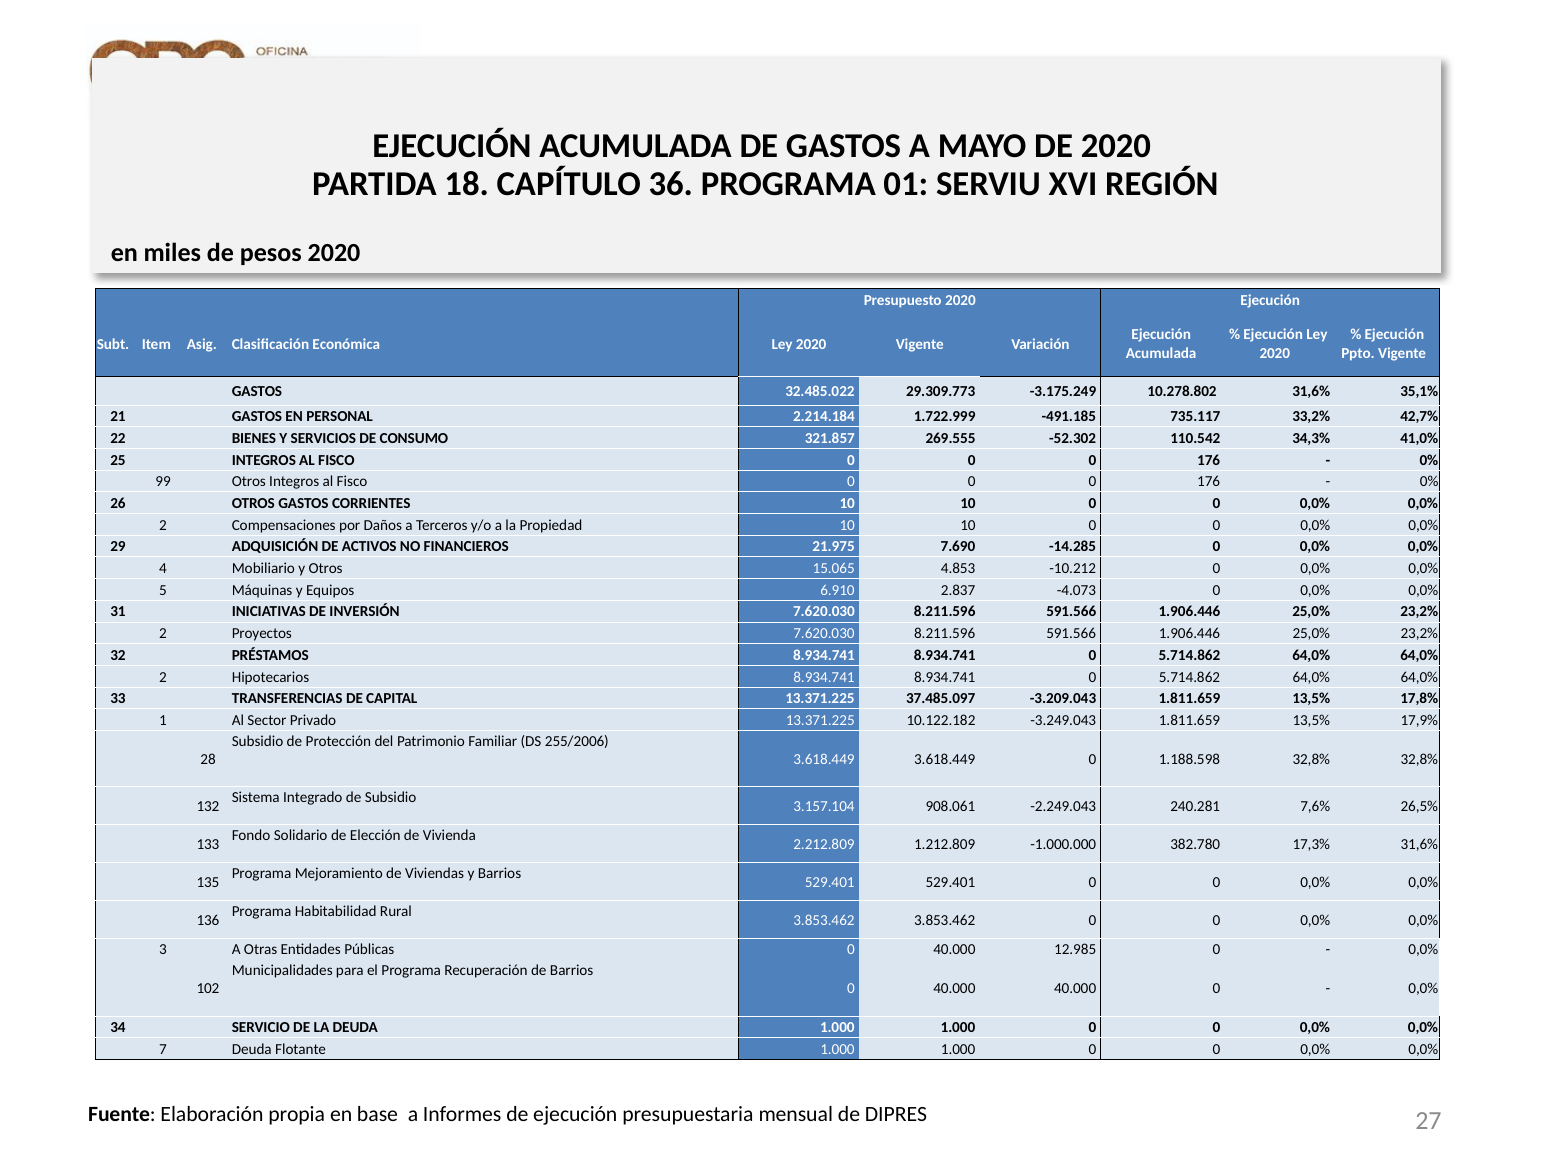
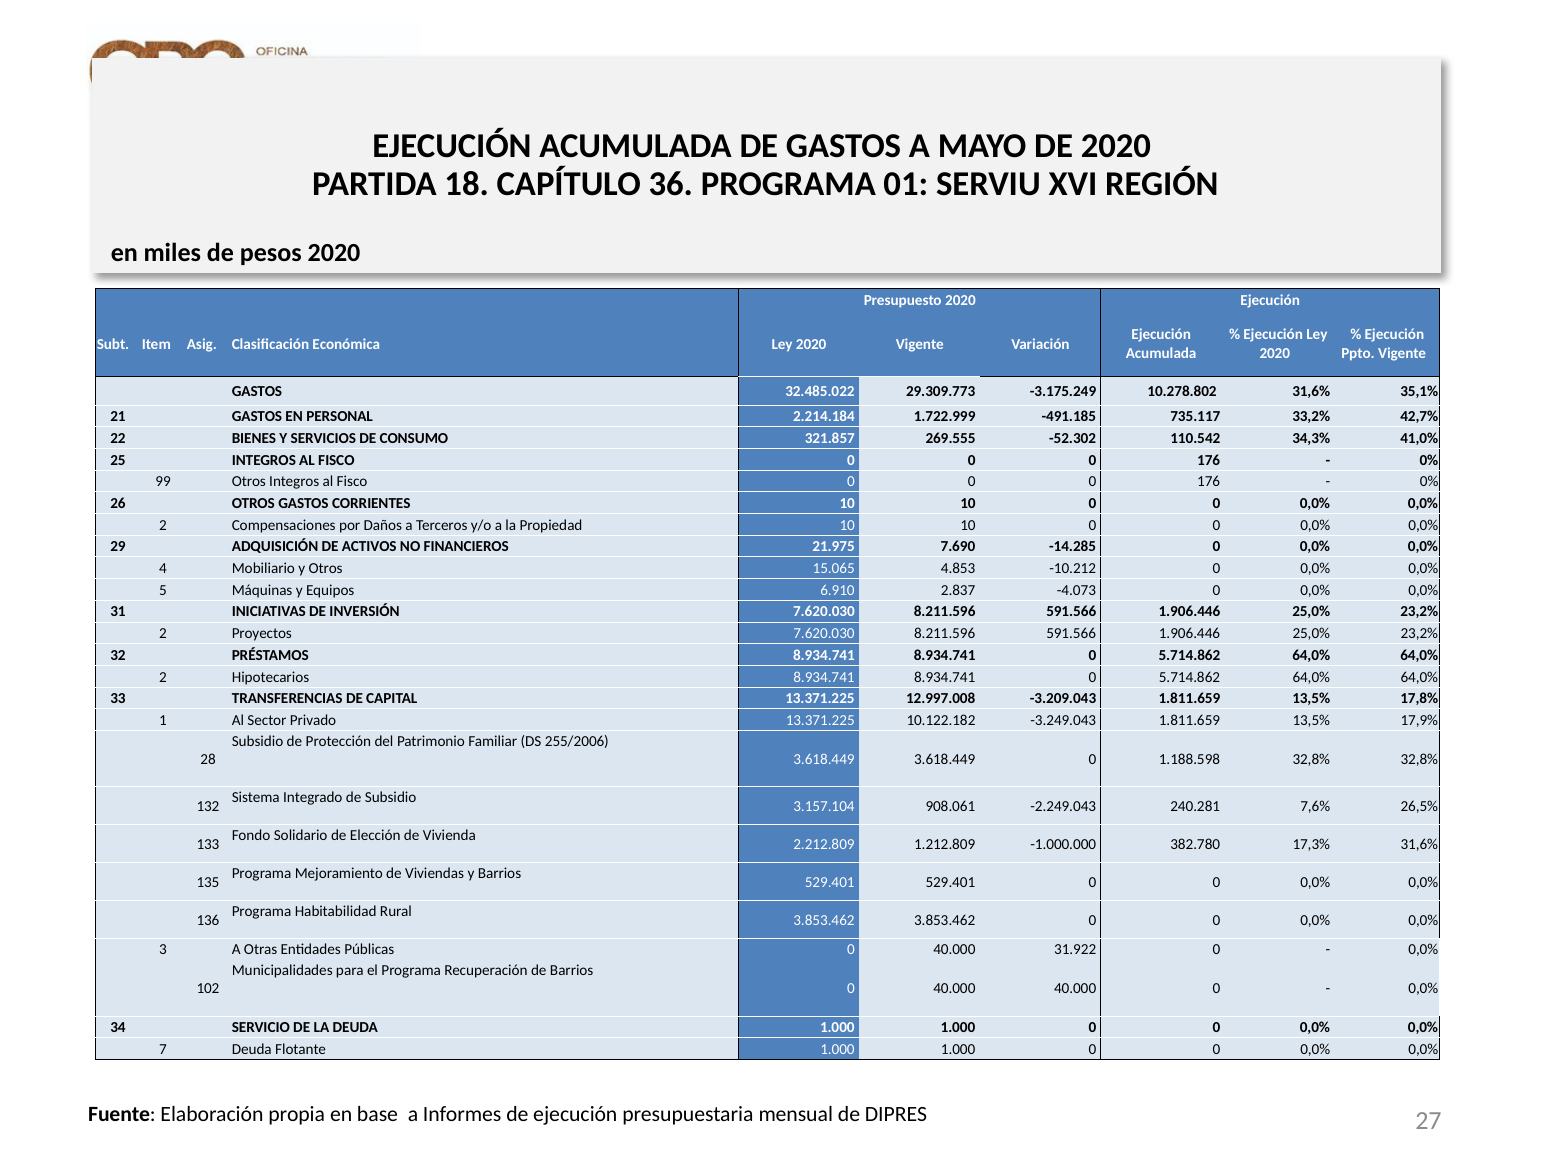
37.485.097: 37.485.097 -> 12.997.008 (941, 699)
12.985: 12.985 -> 31.922 (1075, 950)
